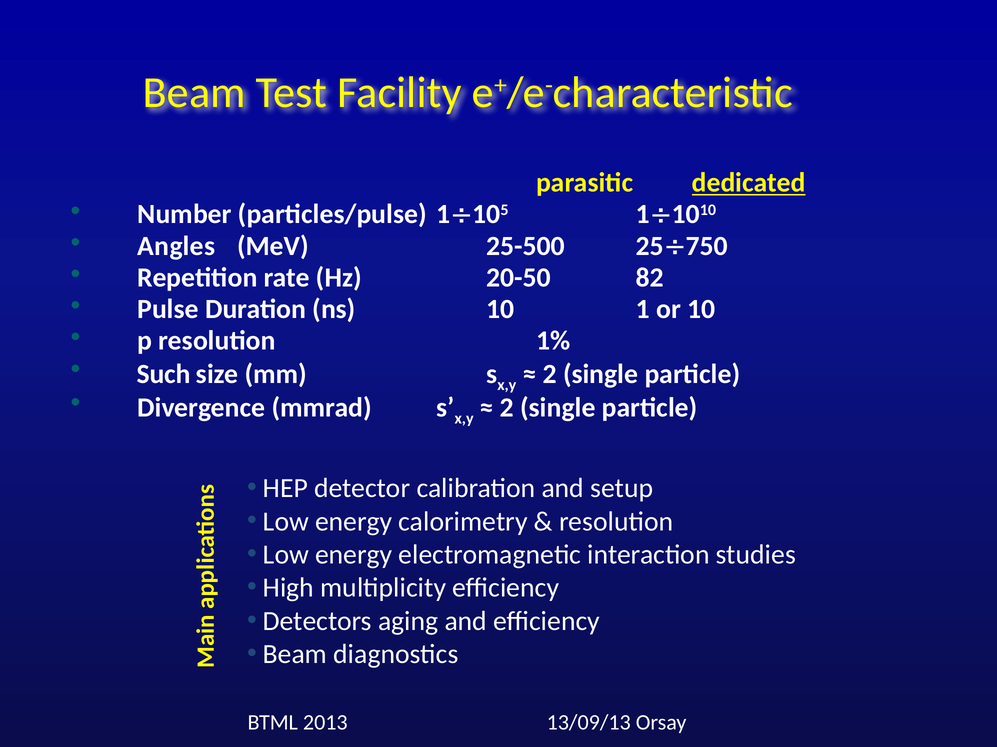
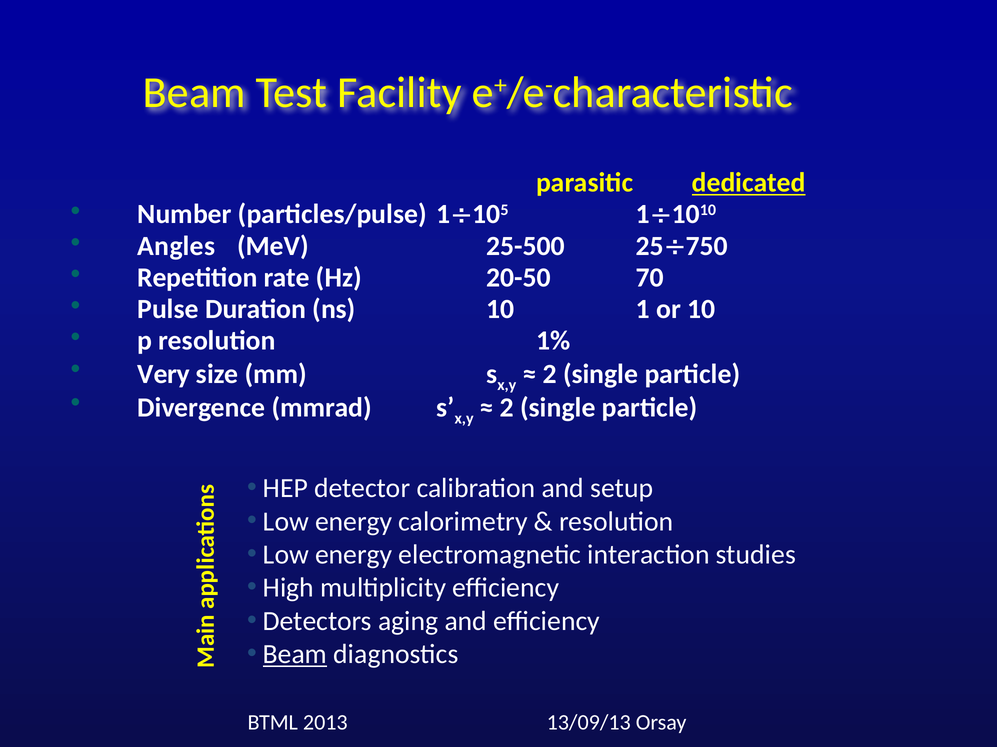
82: 82 -> 70 (650, 278)
Such: Such -> Very (164, 374)
Beam underline: none -> present (295, 655)
